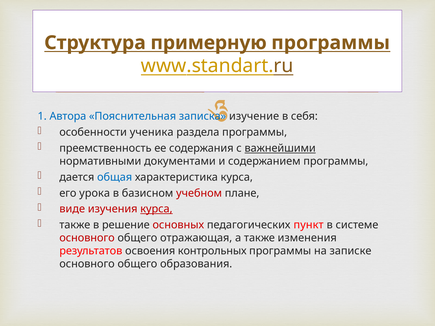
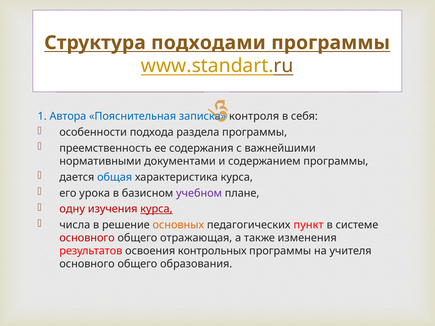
примерную: примерную -> подходами (208, 43)
изучение: изучение -> контроля (254, 116)
ученика: ученика -> подхода (152, 132)
важнейшими underline: present -> none (280, 148)
учебном colour: red -> purple (199, 193)
виде: виде -> одну (72, 209)
также: также -> числа (75, 225)
основных colour: red -> orange (178, 225)
записке: записке -> учителя (351, 251)
